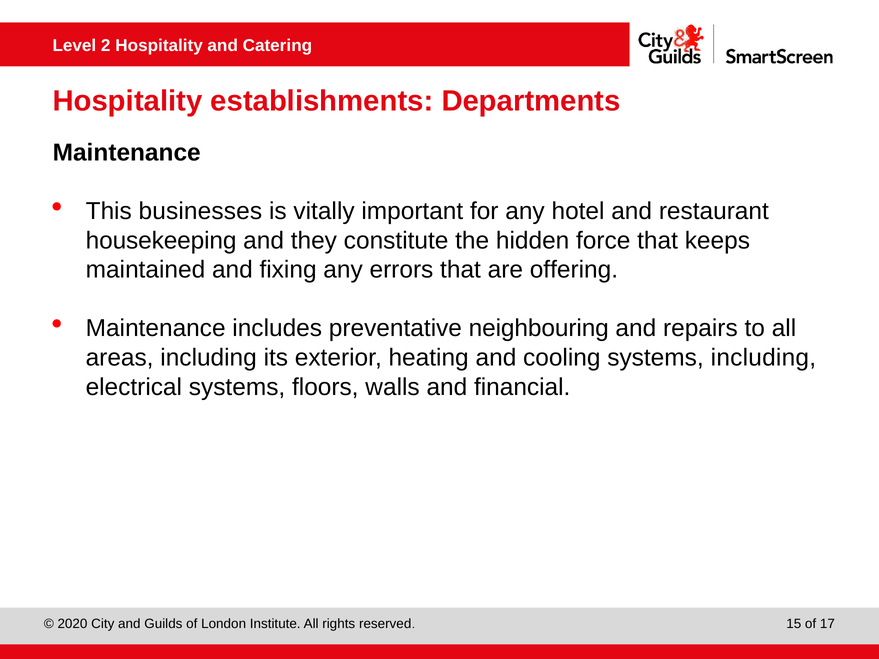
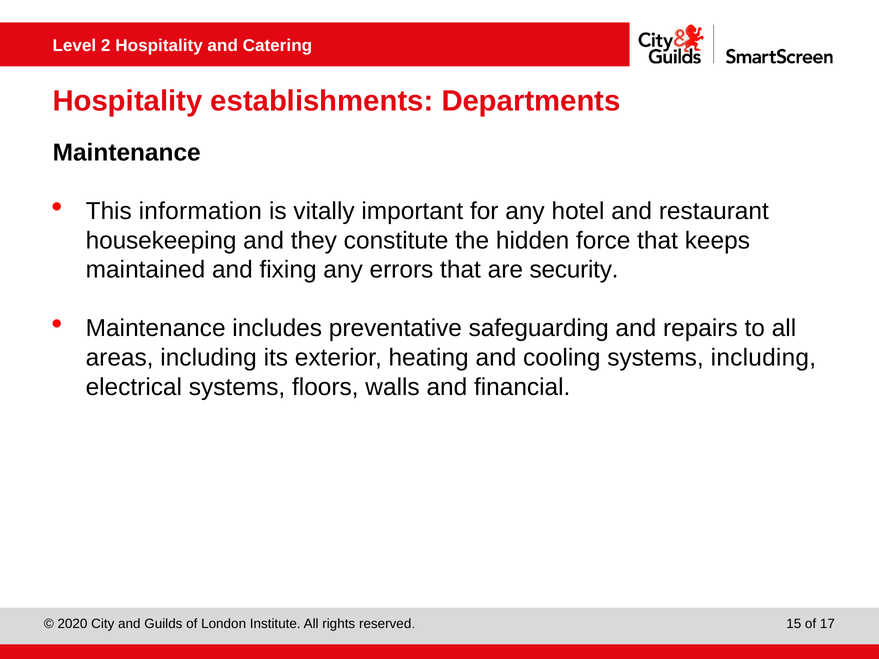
businesses: businesses -> information (200, 211)
offering: offering -> security (574, 270)
neighbouring: neighbouring -> safeguarding (539, 328)
